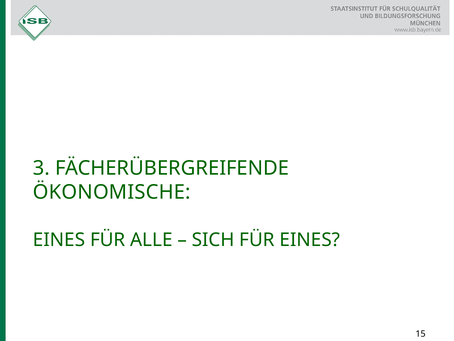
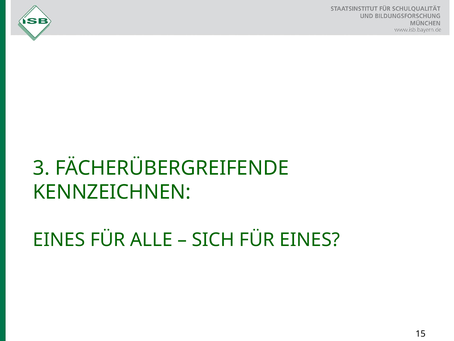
ÖKONOMISCHE: ÖKONOMISCHE -> KENNZEICHNEN (112, 192)
